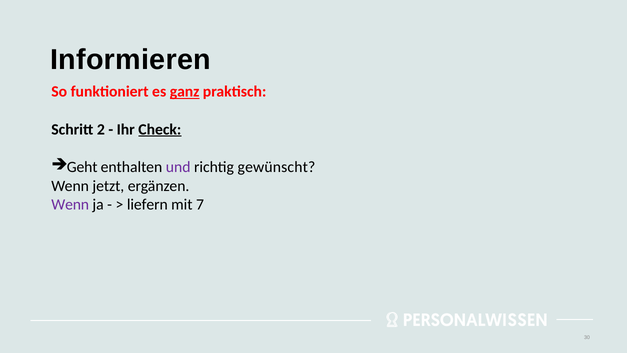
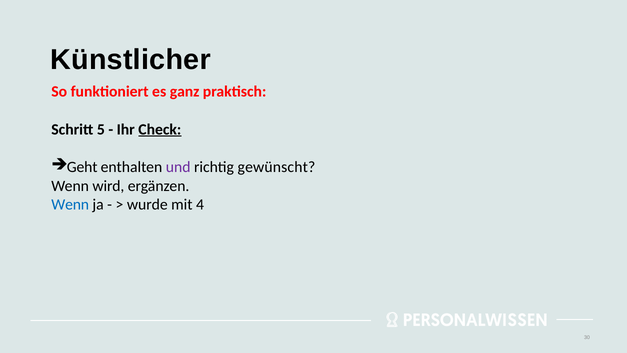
Informieren: Informieren -> Künstlicher (131, 60)
ganz underline: present -> none (185, 92)
2: 2 -> 5 (101, 129)
jetzt: jetzt -> wird (108, 186)
Wenn colour: purple -> blue (70, 205)
liefern: liefern -> wurde (147, 205)
7: 7 -> 4 (200, 205)
